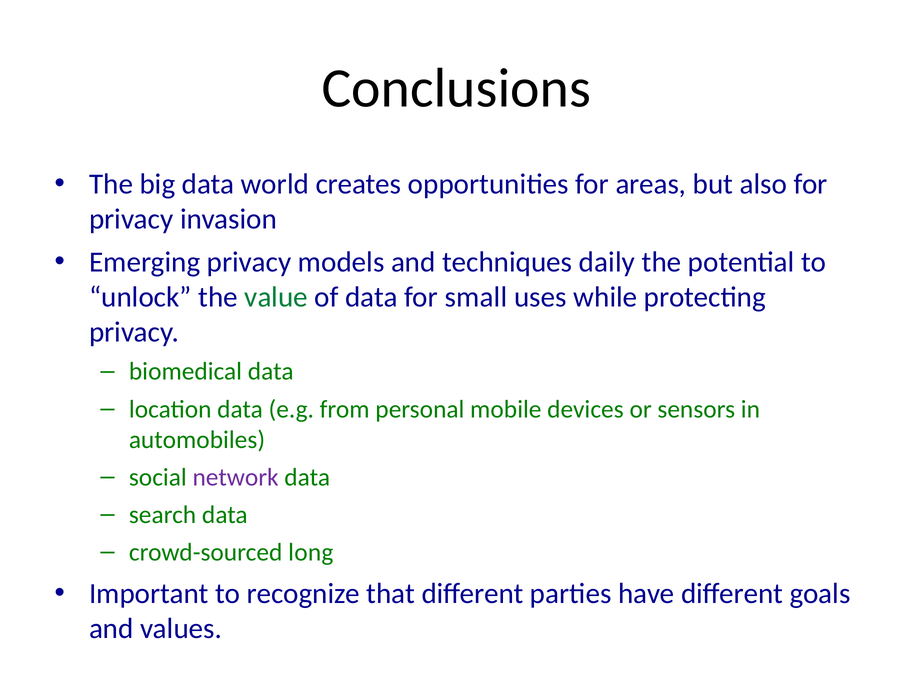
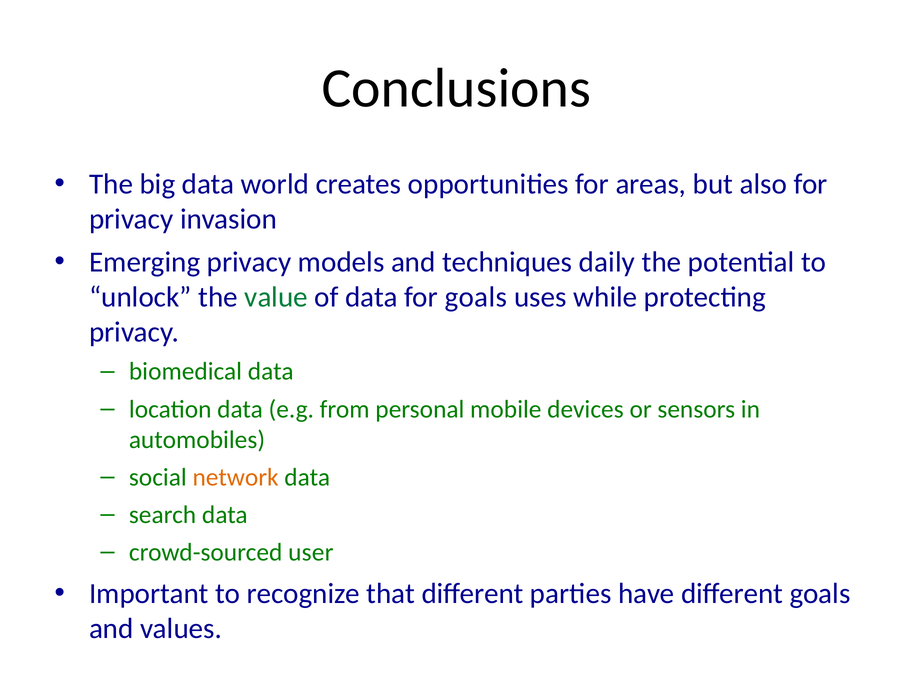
for small: small -> goals (476, 297)
network colour: purple -> orange (236, 477)
long: long -> user (311, 552)
